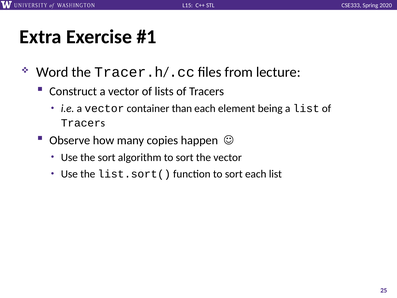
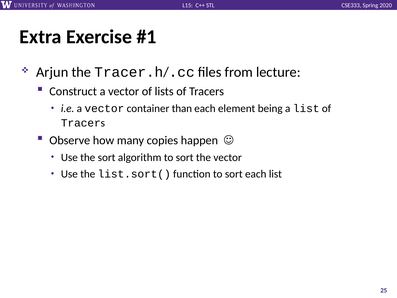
Word: Word -> Arjun (52, 72)
